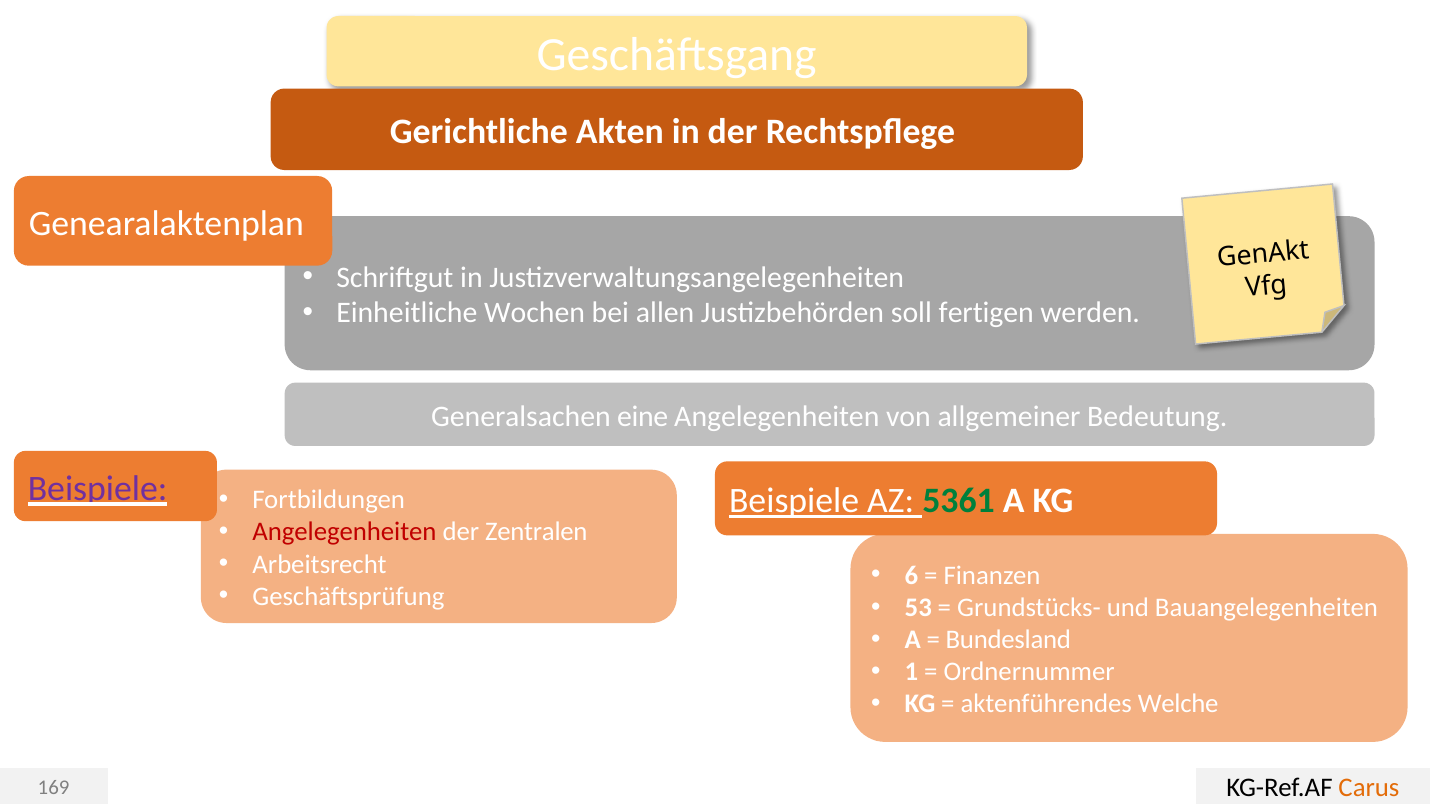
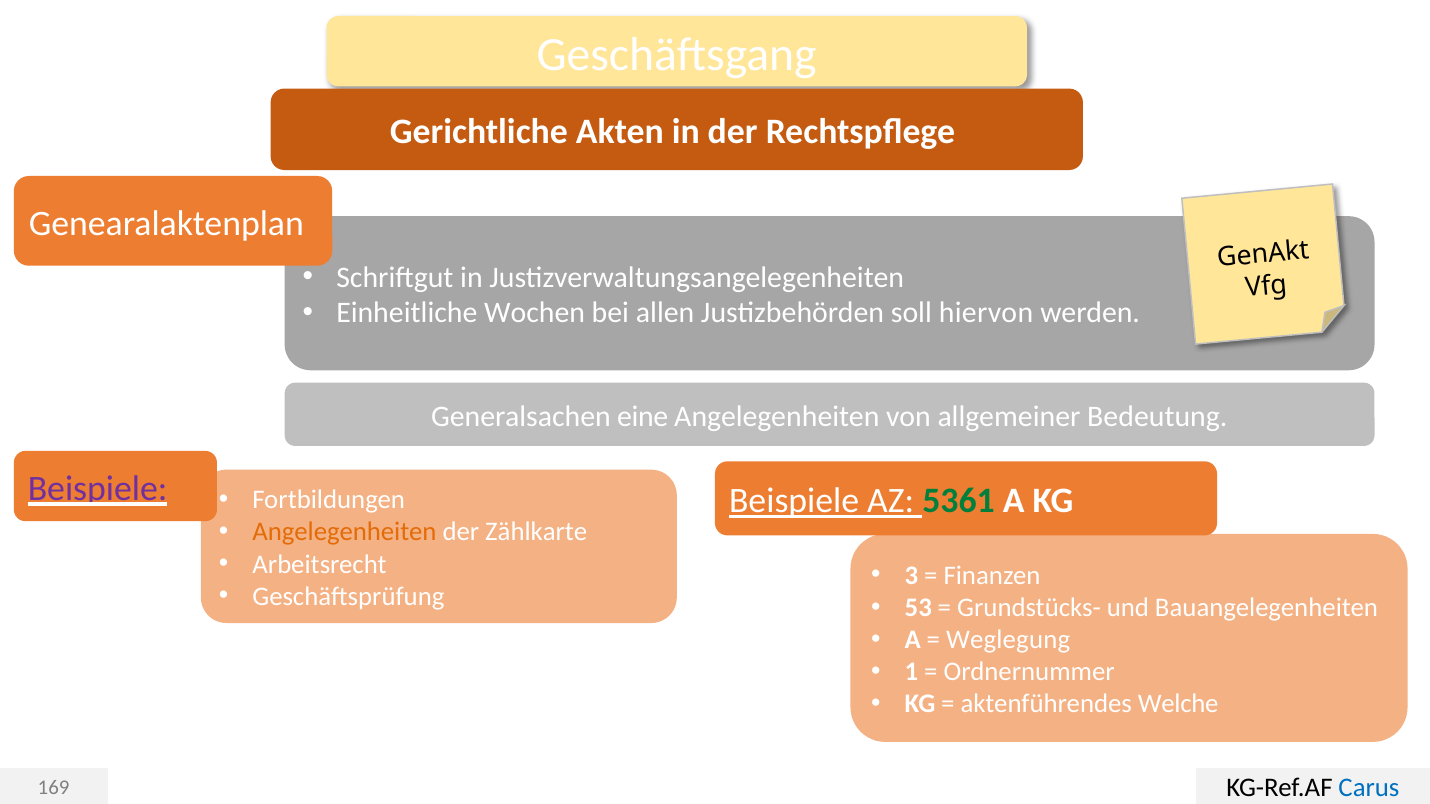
fertigen: fertigen -> hiervon (986, 313)
Angelegenheiten colour: red -> orange (345, 532)
Zentralen: Zentralen -> Zählkarte (536, 532)
6: 6 -> 3 (911, 576)
Bundesland: Bundesland -> Weglegung (1008, 640)
Carus colour: orange -> blue (1369, 788)
